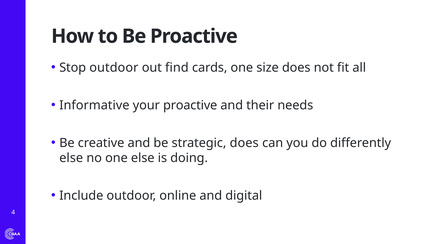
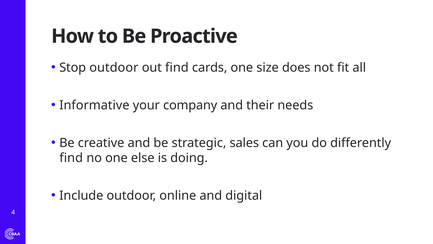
your proactive: proactive -> company (190, 105)
strategic does: does -> sales (244, 143)
else: else -> find (71, 158)
